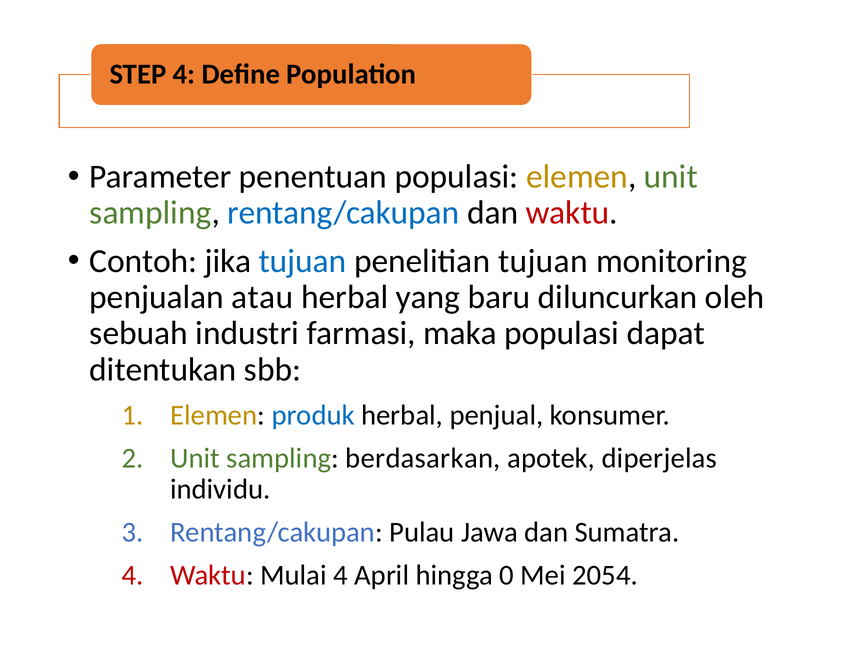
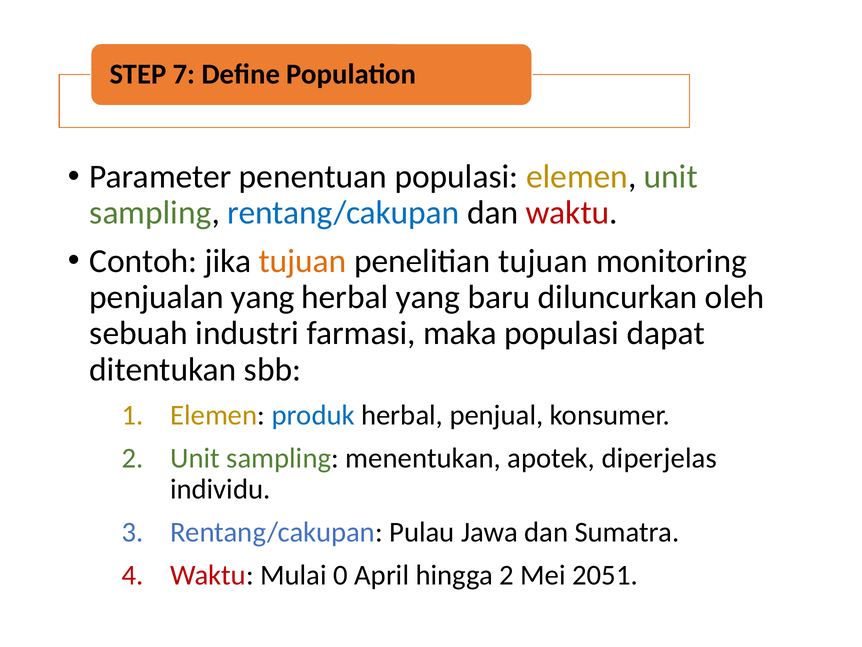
STEP 4: 4 -> 7 (184, 74)
tujuan colour: blue -> orange (303, 261)
penjualan atau: atau -> yang (263, 297)
berdasarkan: berdasarkan -> menentukan (423, 458)
Mulai 4: 4 -> 0 (341, 575)
hingga 0: 0 -> 2 (507, 575)
2054: 2054 -> 2051 (605, 575)
